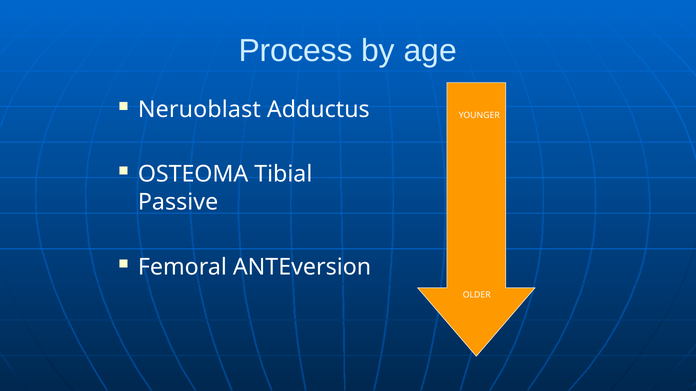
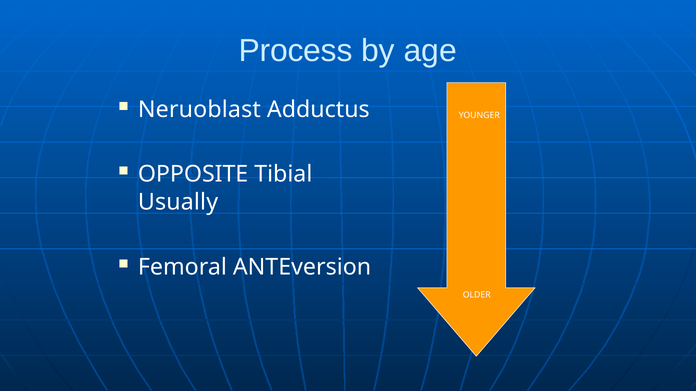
OSTEOMA: OSTEOMA -> OPPOSITE (193, 174)
Passive: Passive -> Usually (178, 202)
